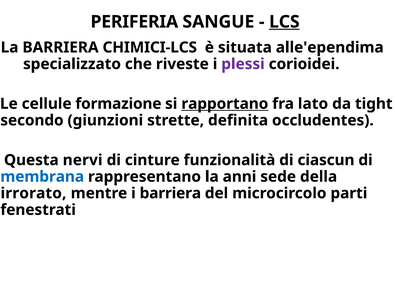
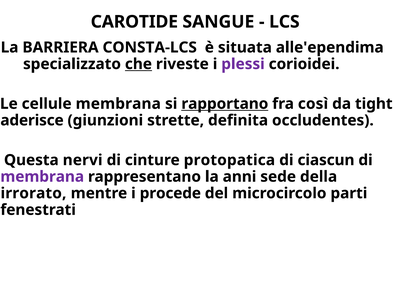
PERIFERIA: PERIFERIA -> CAROTIDE (134, 22)
LCS underline: present -> none (284, 22)
CHIMICI-LCS: CHIMICI-LCS -> CONSTA-LCS (150, 47)
che underline: none -> present (138, 64)
cellule formazione: formazione -> membrana (118, 104)
lato: lato -> così (313, 104)
secondo: secondo -> aderisce (32, 120)
funzionalità: funzionalità -> protopatica (229, 160)
membrana colour: blue -> purple (42, 177)
i barriera: barriera -> procede (170, 193)
